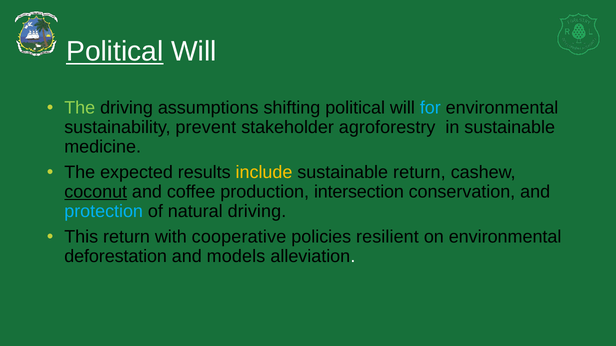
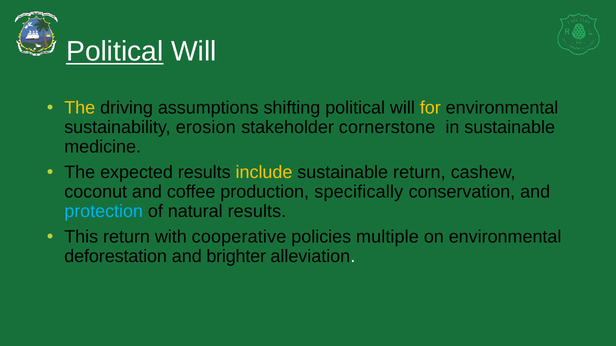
The colour: light green -> yellow (80, 108)
for colour: light blue -> yellow (430, 108)
prevent: prevent -> erosion (206, 127)
agroforestry: agroforestry -> cornerstone (387, 127)
coconut underline: present -> none (96, 192)
intersection: intersection -> specifically (359, 192)
natural driving: driving -> results (257, 211)
resilient: resilient -> multiple (387, 237)
models: models -> brighter (236, 257)
